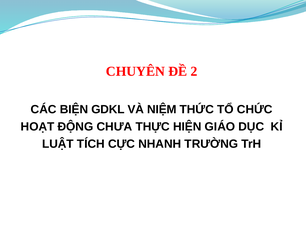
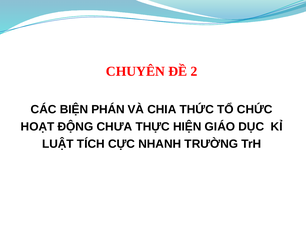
GDKL: GDKL -> PHÁN (108, 109)
NIỆM: NIỆM -> CHIA (162, 109)
